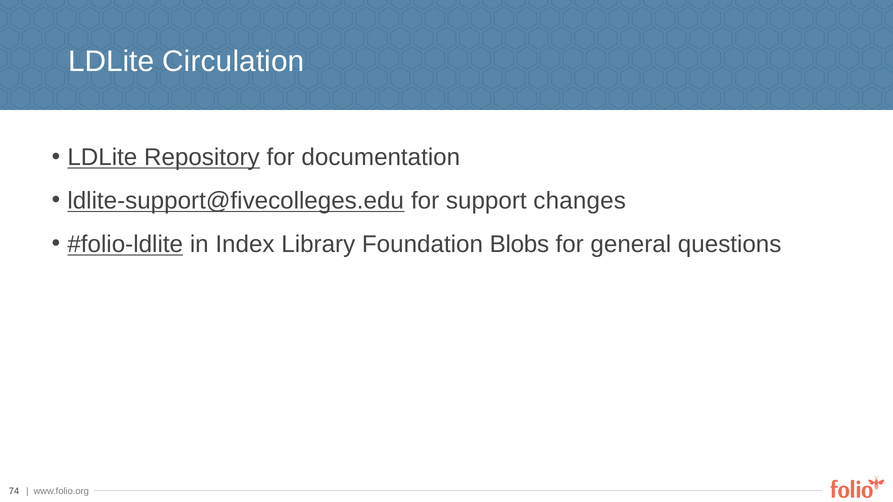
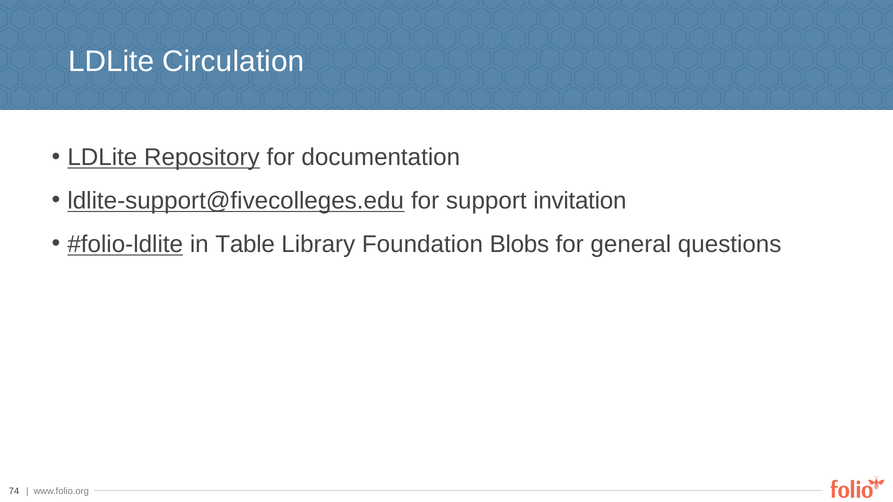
changes: changes -> invitation (580, 201)
Index: Index -> Table (245, 244)
